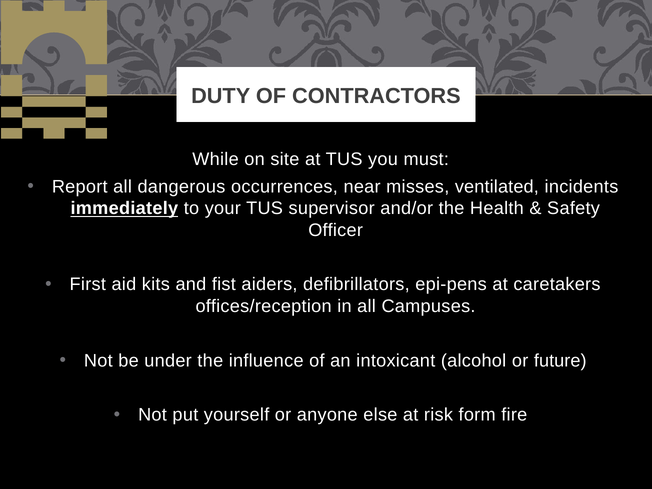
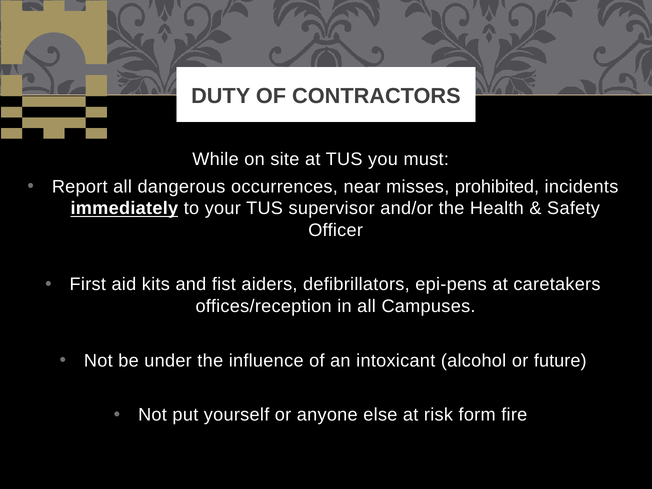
ventilated: ventilated -> prohibited (497, 187)
